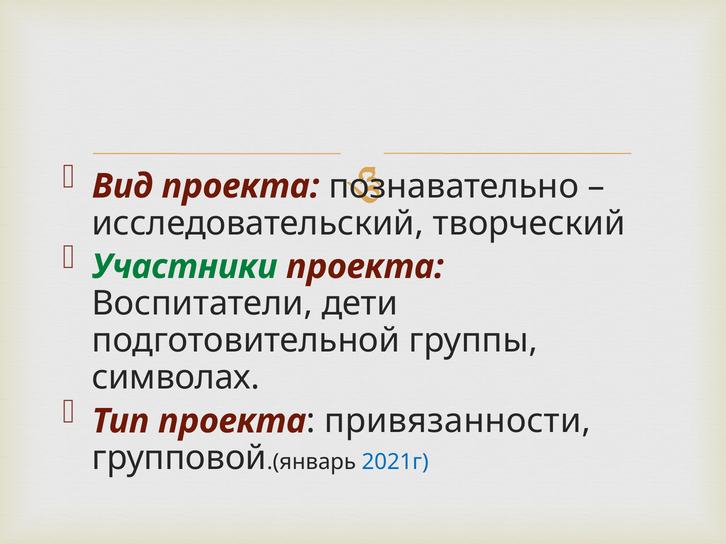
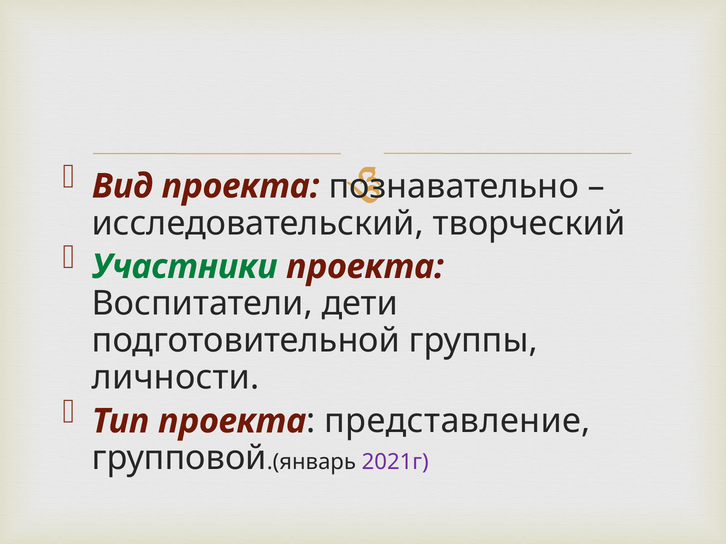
символах: символах -> личности (176, 378)
привязанности: привязанности -> представление (457, 422)
2021г colour: blue -> purple (395, 463)
